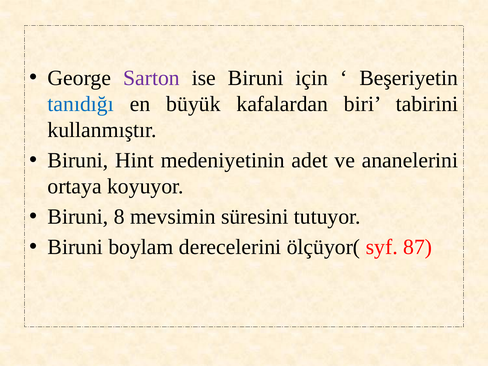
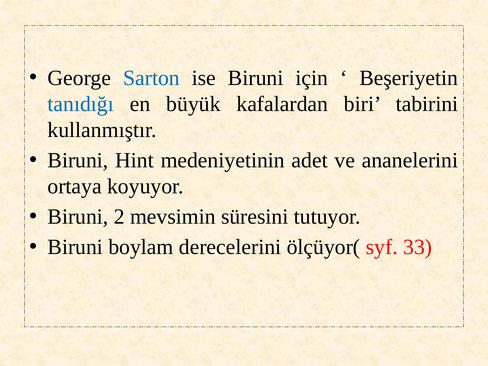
Sarton colour: purple -> blue (151, 78)
8: 8 -> 2 (119, 217)
87: 87 -> 33 (418, 247)
